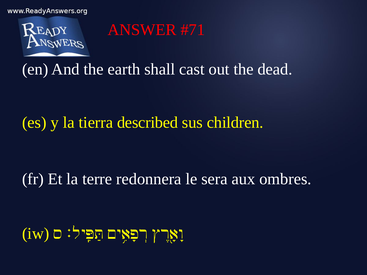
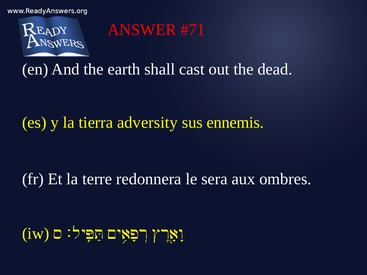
described: described -> adversity (147, 123)
children: children -> ennemis (235, 123)
